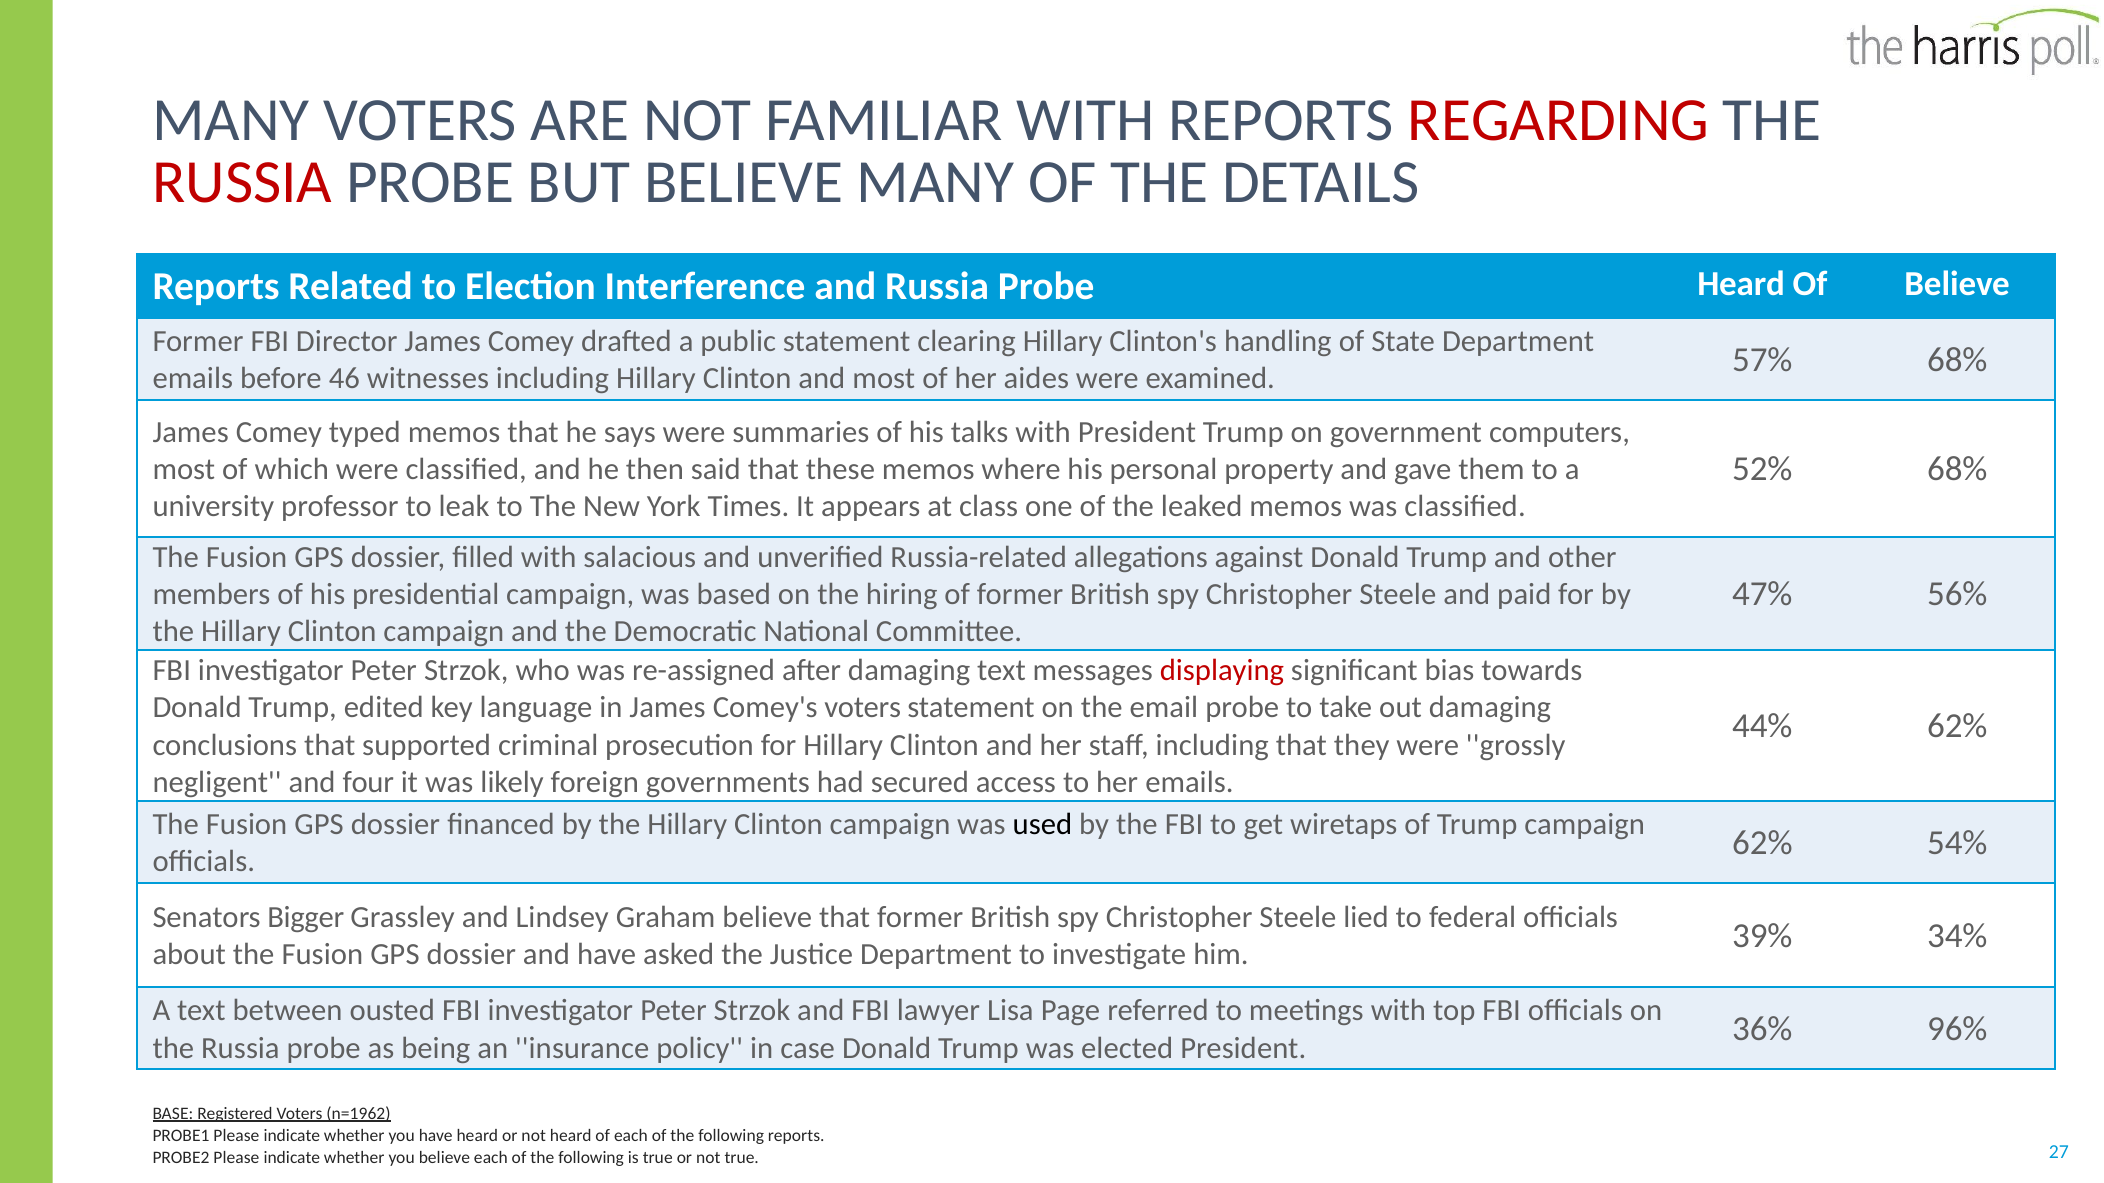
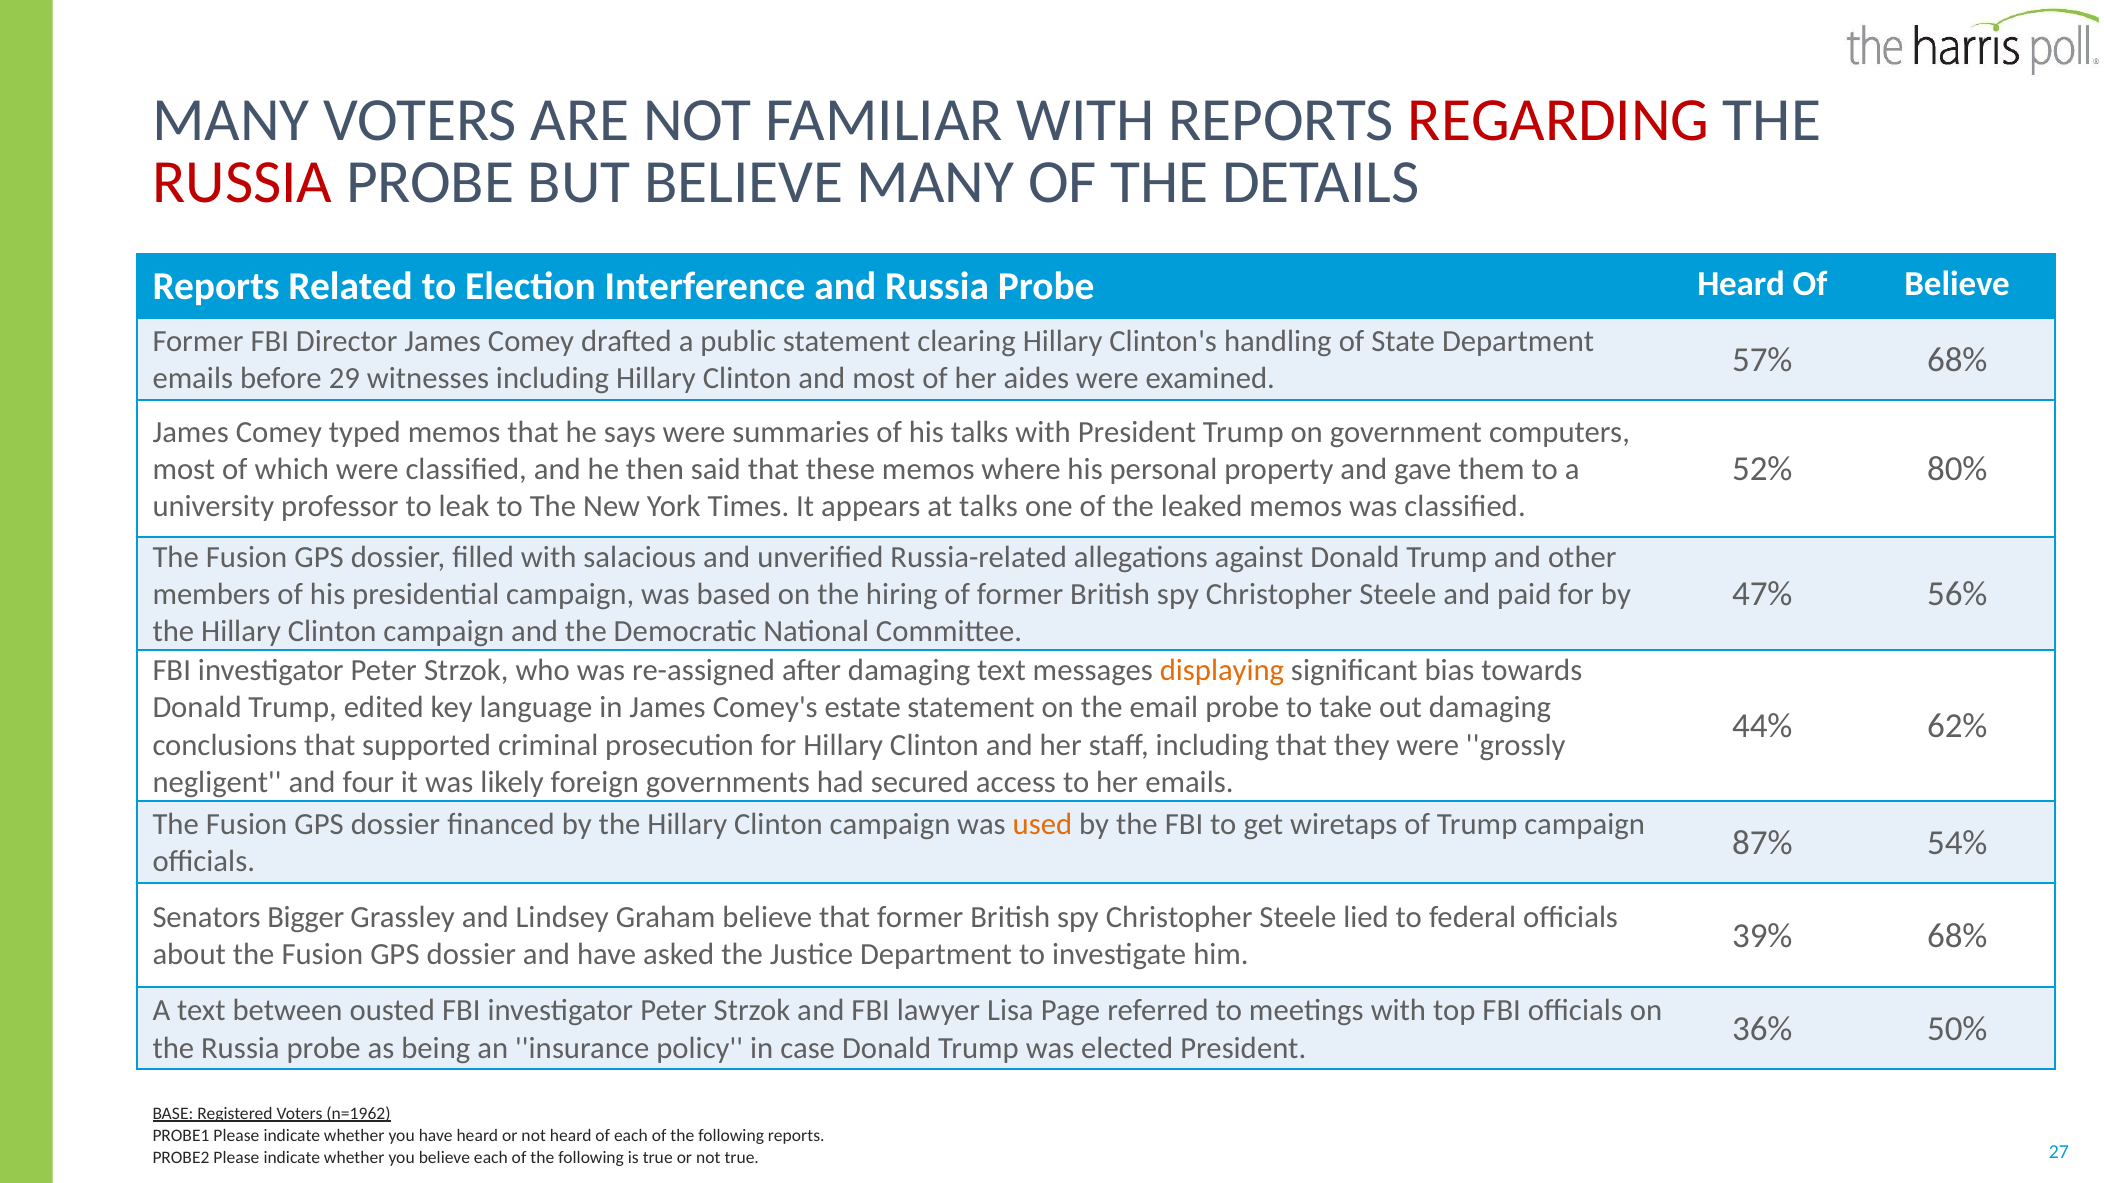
46: 46 -> 29 (344, 379)
52% 68%: 68% -> 80% (1957, 469)
at class: class -> talks (989, 507)
displaying colour: red -> orange (1222, 671)
Comey's voters: voters -> estate (863, 708)
used colour: black -> orange (1042, 824)
62%: 62% -> 87% (1762, 843)
39% 34%: 34% -> 68% (1957, 936)
96%: 96% -> 50% (1957, 1030)
